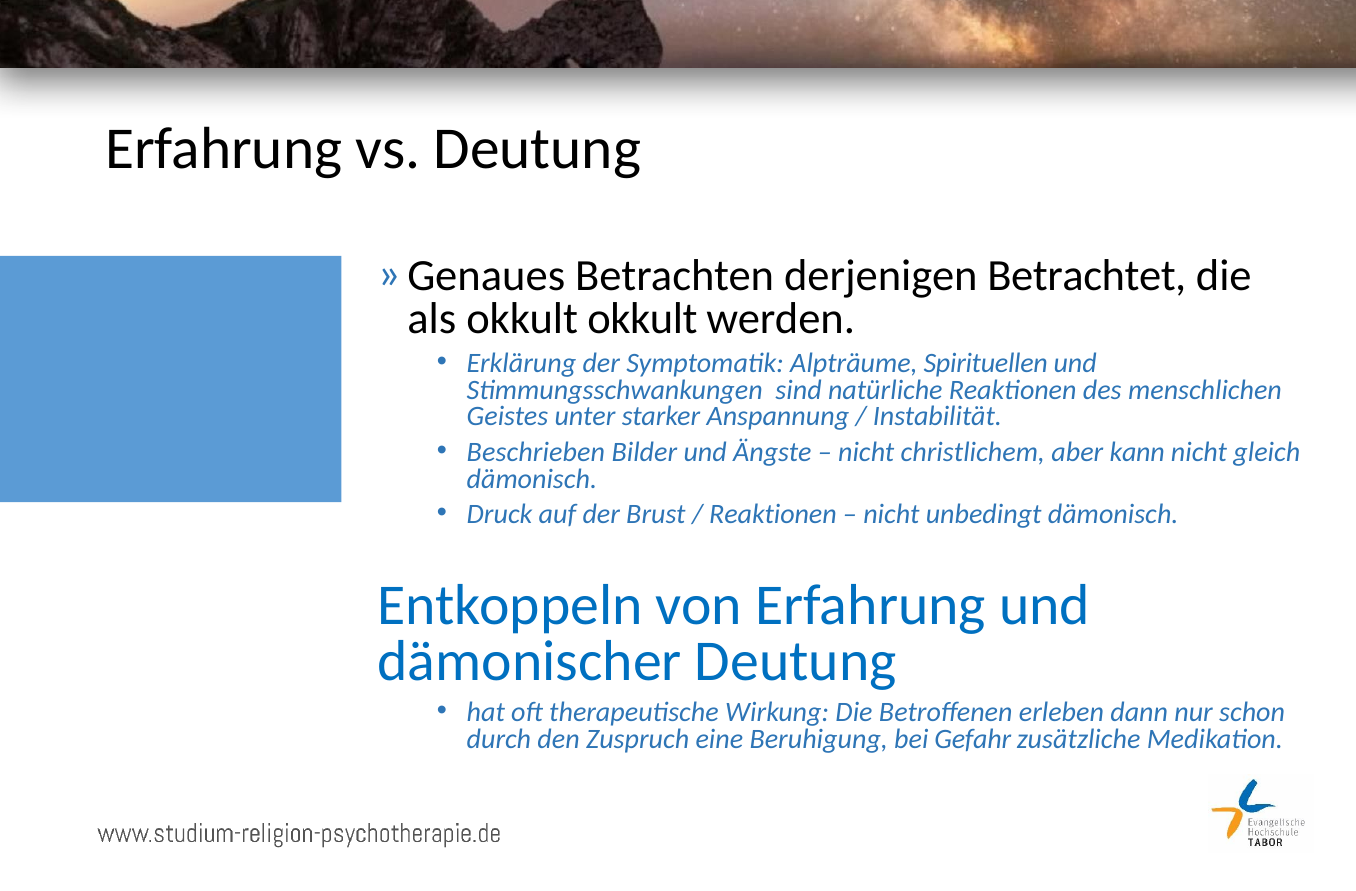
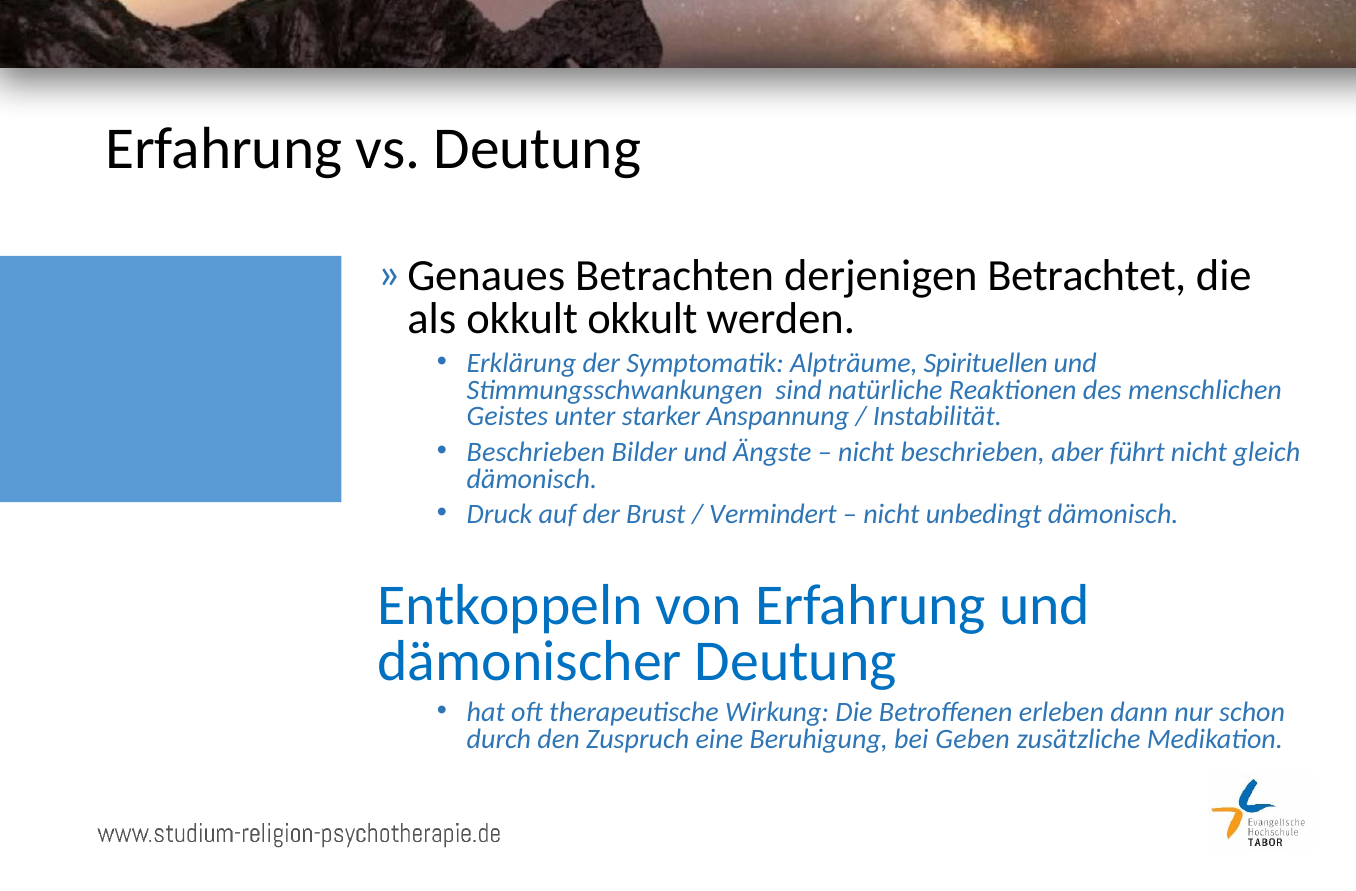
nicht christlichem: christlichem -> beschrieben (973, 452)
kann: kann -> führt (1137, 452)
Reaktionen: Reaktionen -> Vermindert (773, 514)
Gefahr: Gefahr -> Geben (973, 739)
